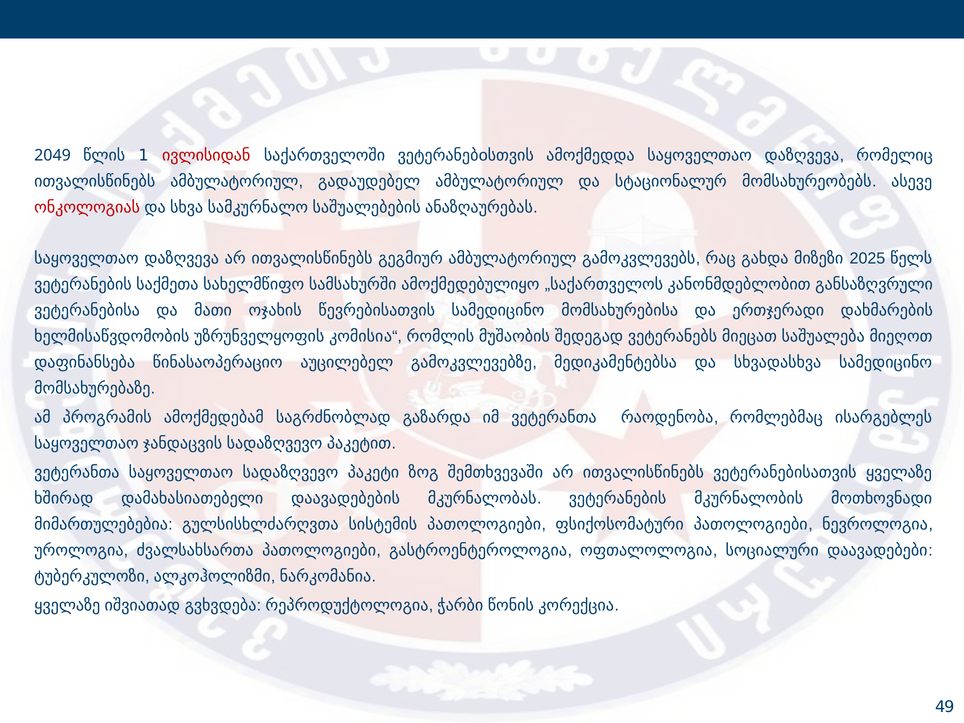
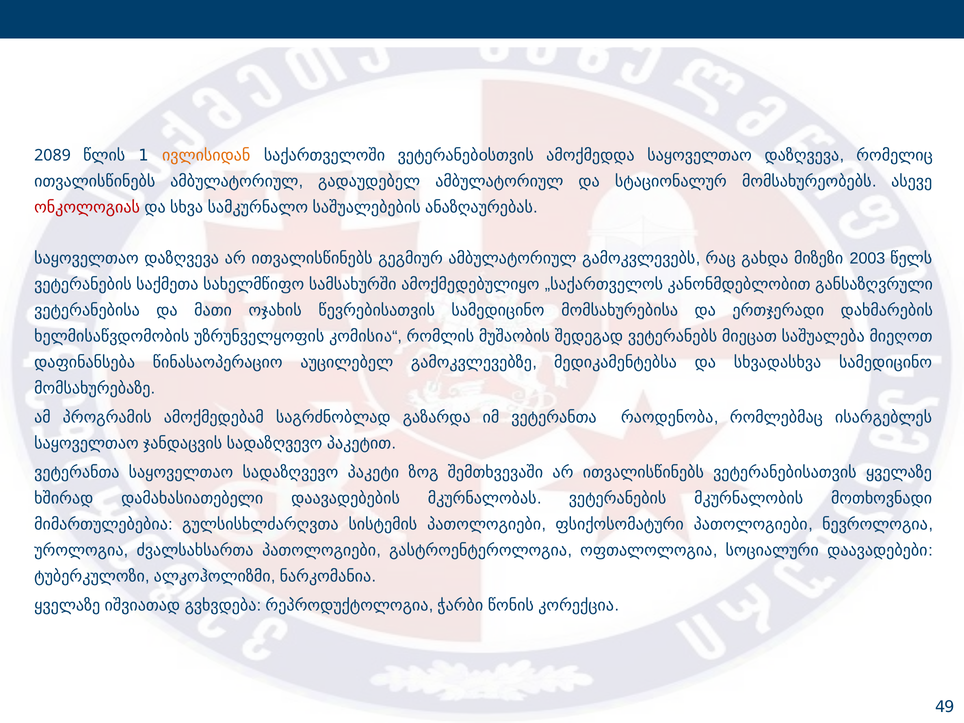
2049: 2049 -> 2089 (53, 156)
ივლისიდან colour: red -> orange (206, 156)
2025: 2025 -> 2003 (867, 259)
